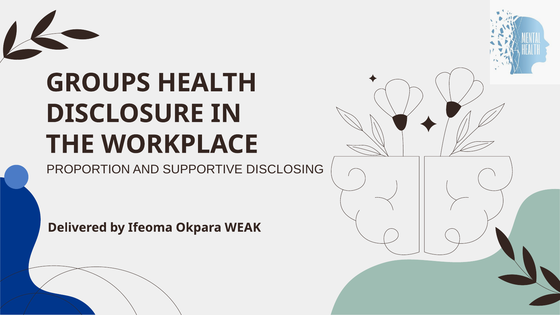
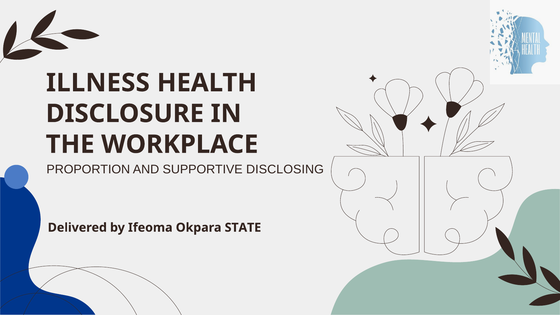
GROUPS: GROUPS -> ILLNESS (98, 83)
WEAK: WEAK -> STATE (243, 228)
